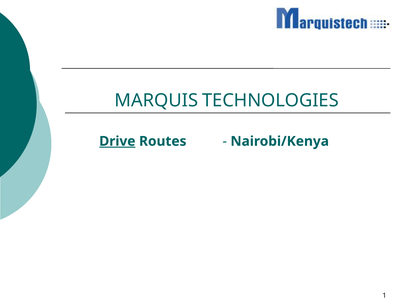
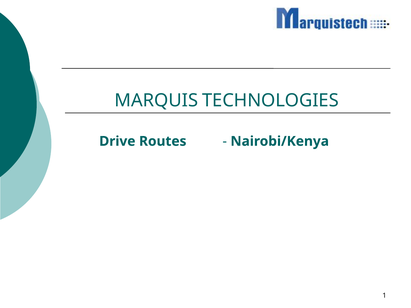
Drive underline: present -> none (117, 141)
